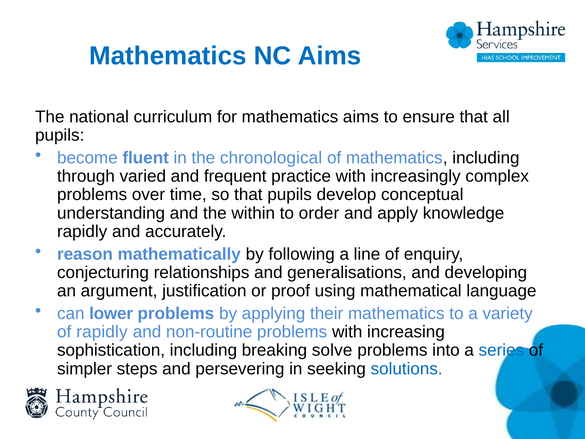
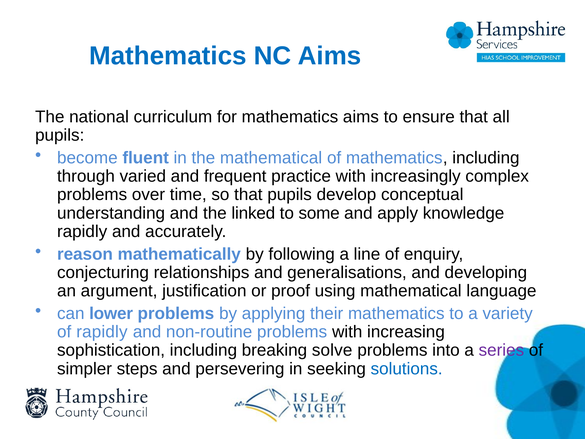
the chronological: chronological -> mathematical (271, 158)
within: within -> linked (253, 213)
order: order -> some (319, 213)
series colour: blue -> purple (501, 350)
